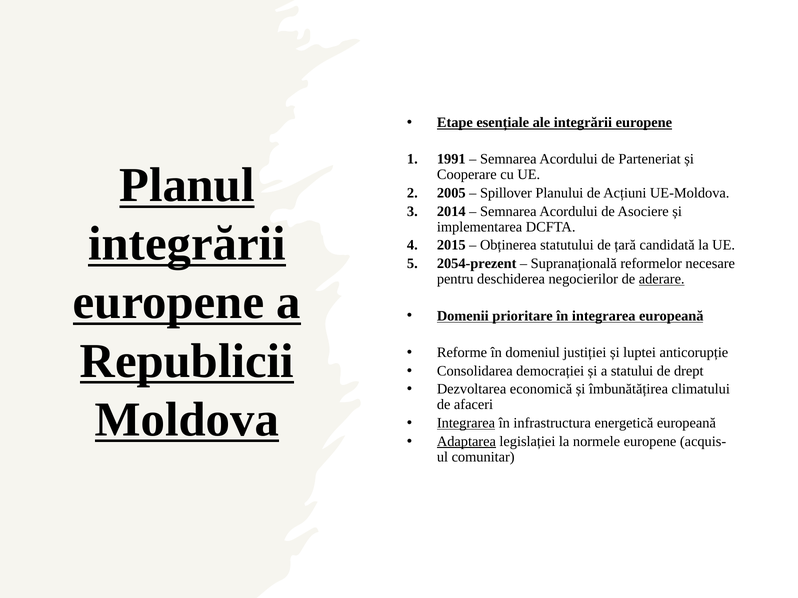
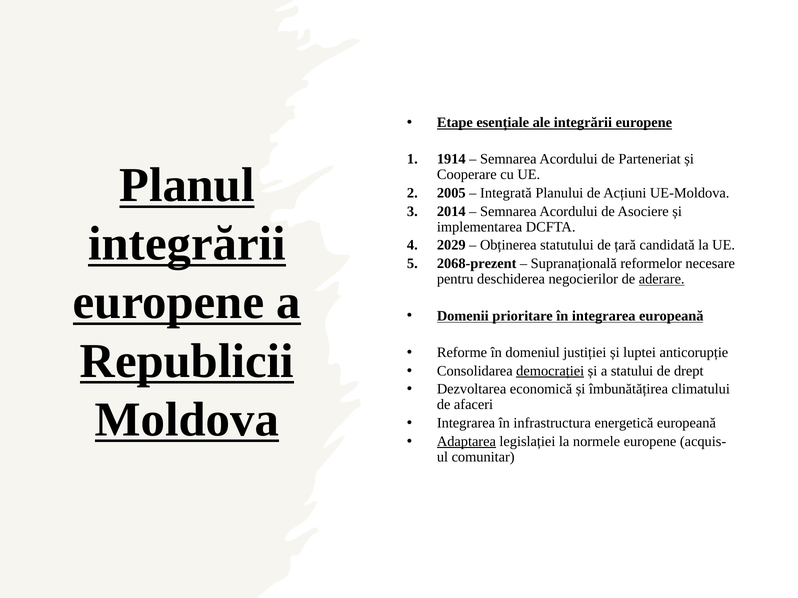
1991: 1991 -> 1914 (451, 159)
Spillover: Spillover -> Integrată (506, 193)
2015: 2015 -> 2029 (451, 245)
2054-prezent: 2054-prezent -> 2068-prezent (477, 264)
democrației underline: none -> present (550, 371)
Integrarea underline: present -> none (466, 423)
